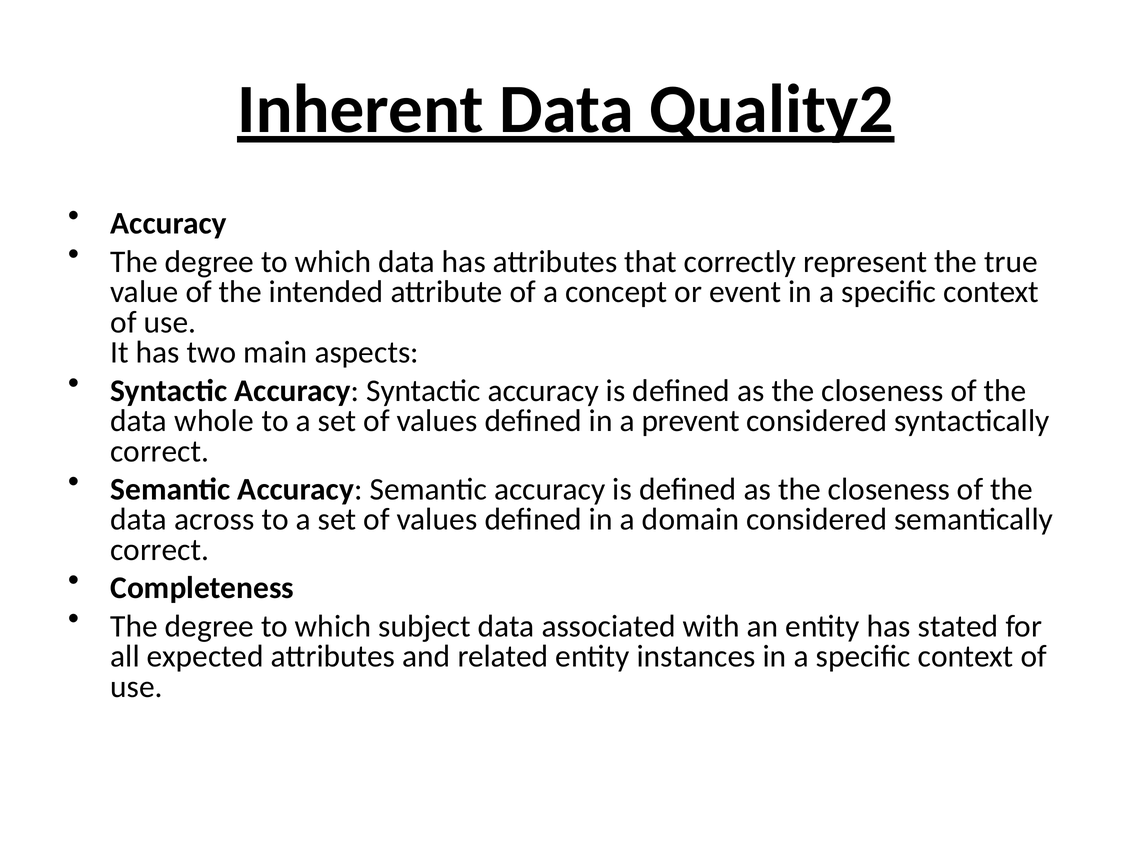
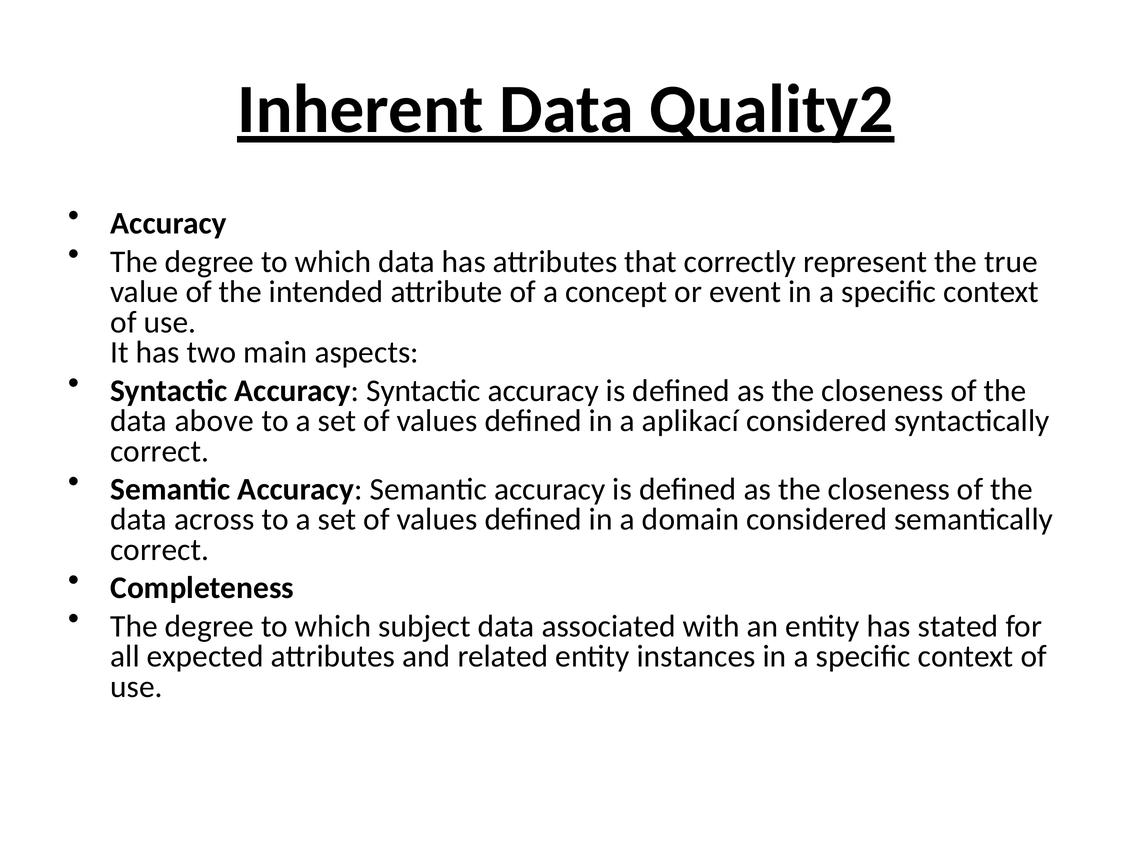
whole: whole -> above (214, 421)
prevent: prevent -> aplikací (690, 421)
